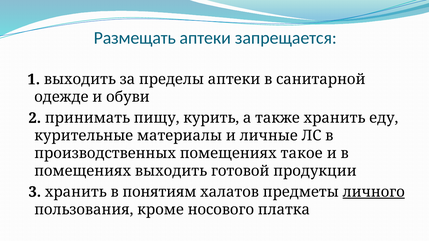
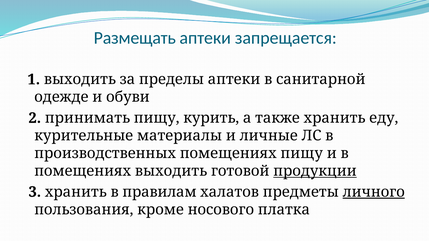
помещениях такое: такое -> пищу (302, 154)
продукции underline: none -> present (315, 171)
понятиям: понятиям -> правилам (159, 192)
